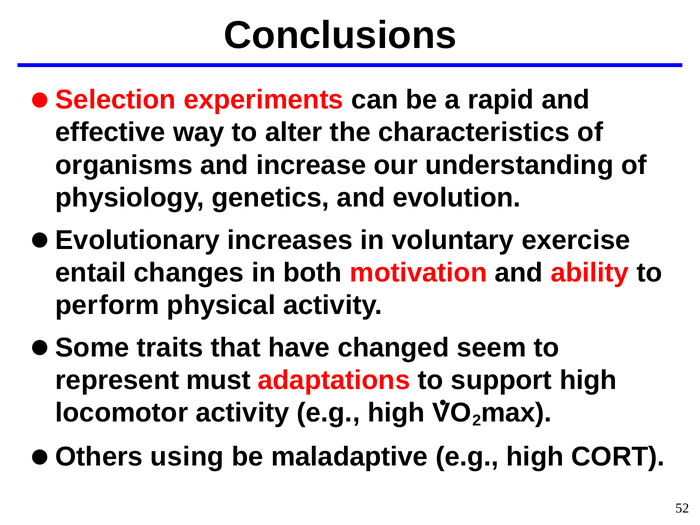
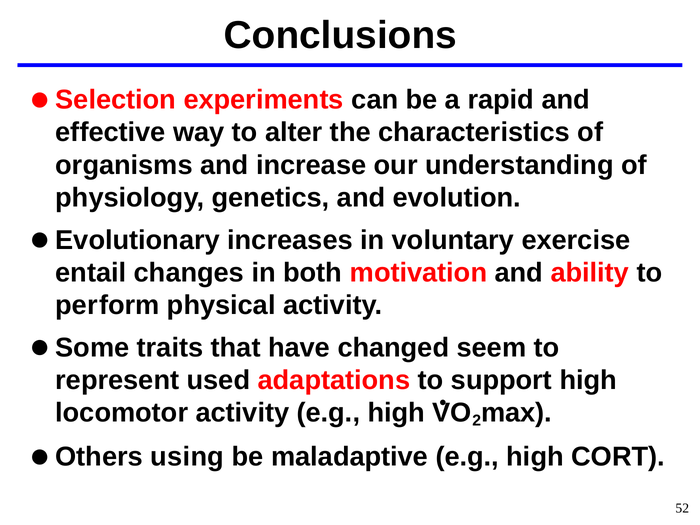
must: must -> used (218, 380)
